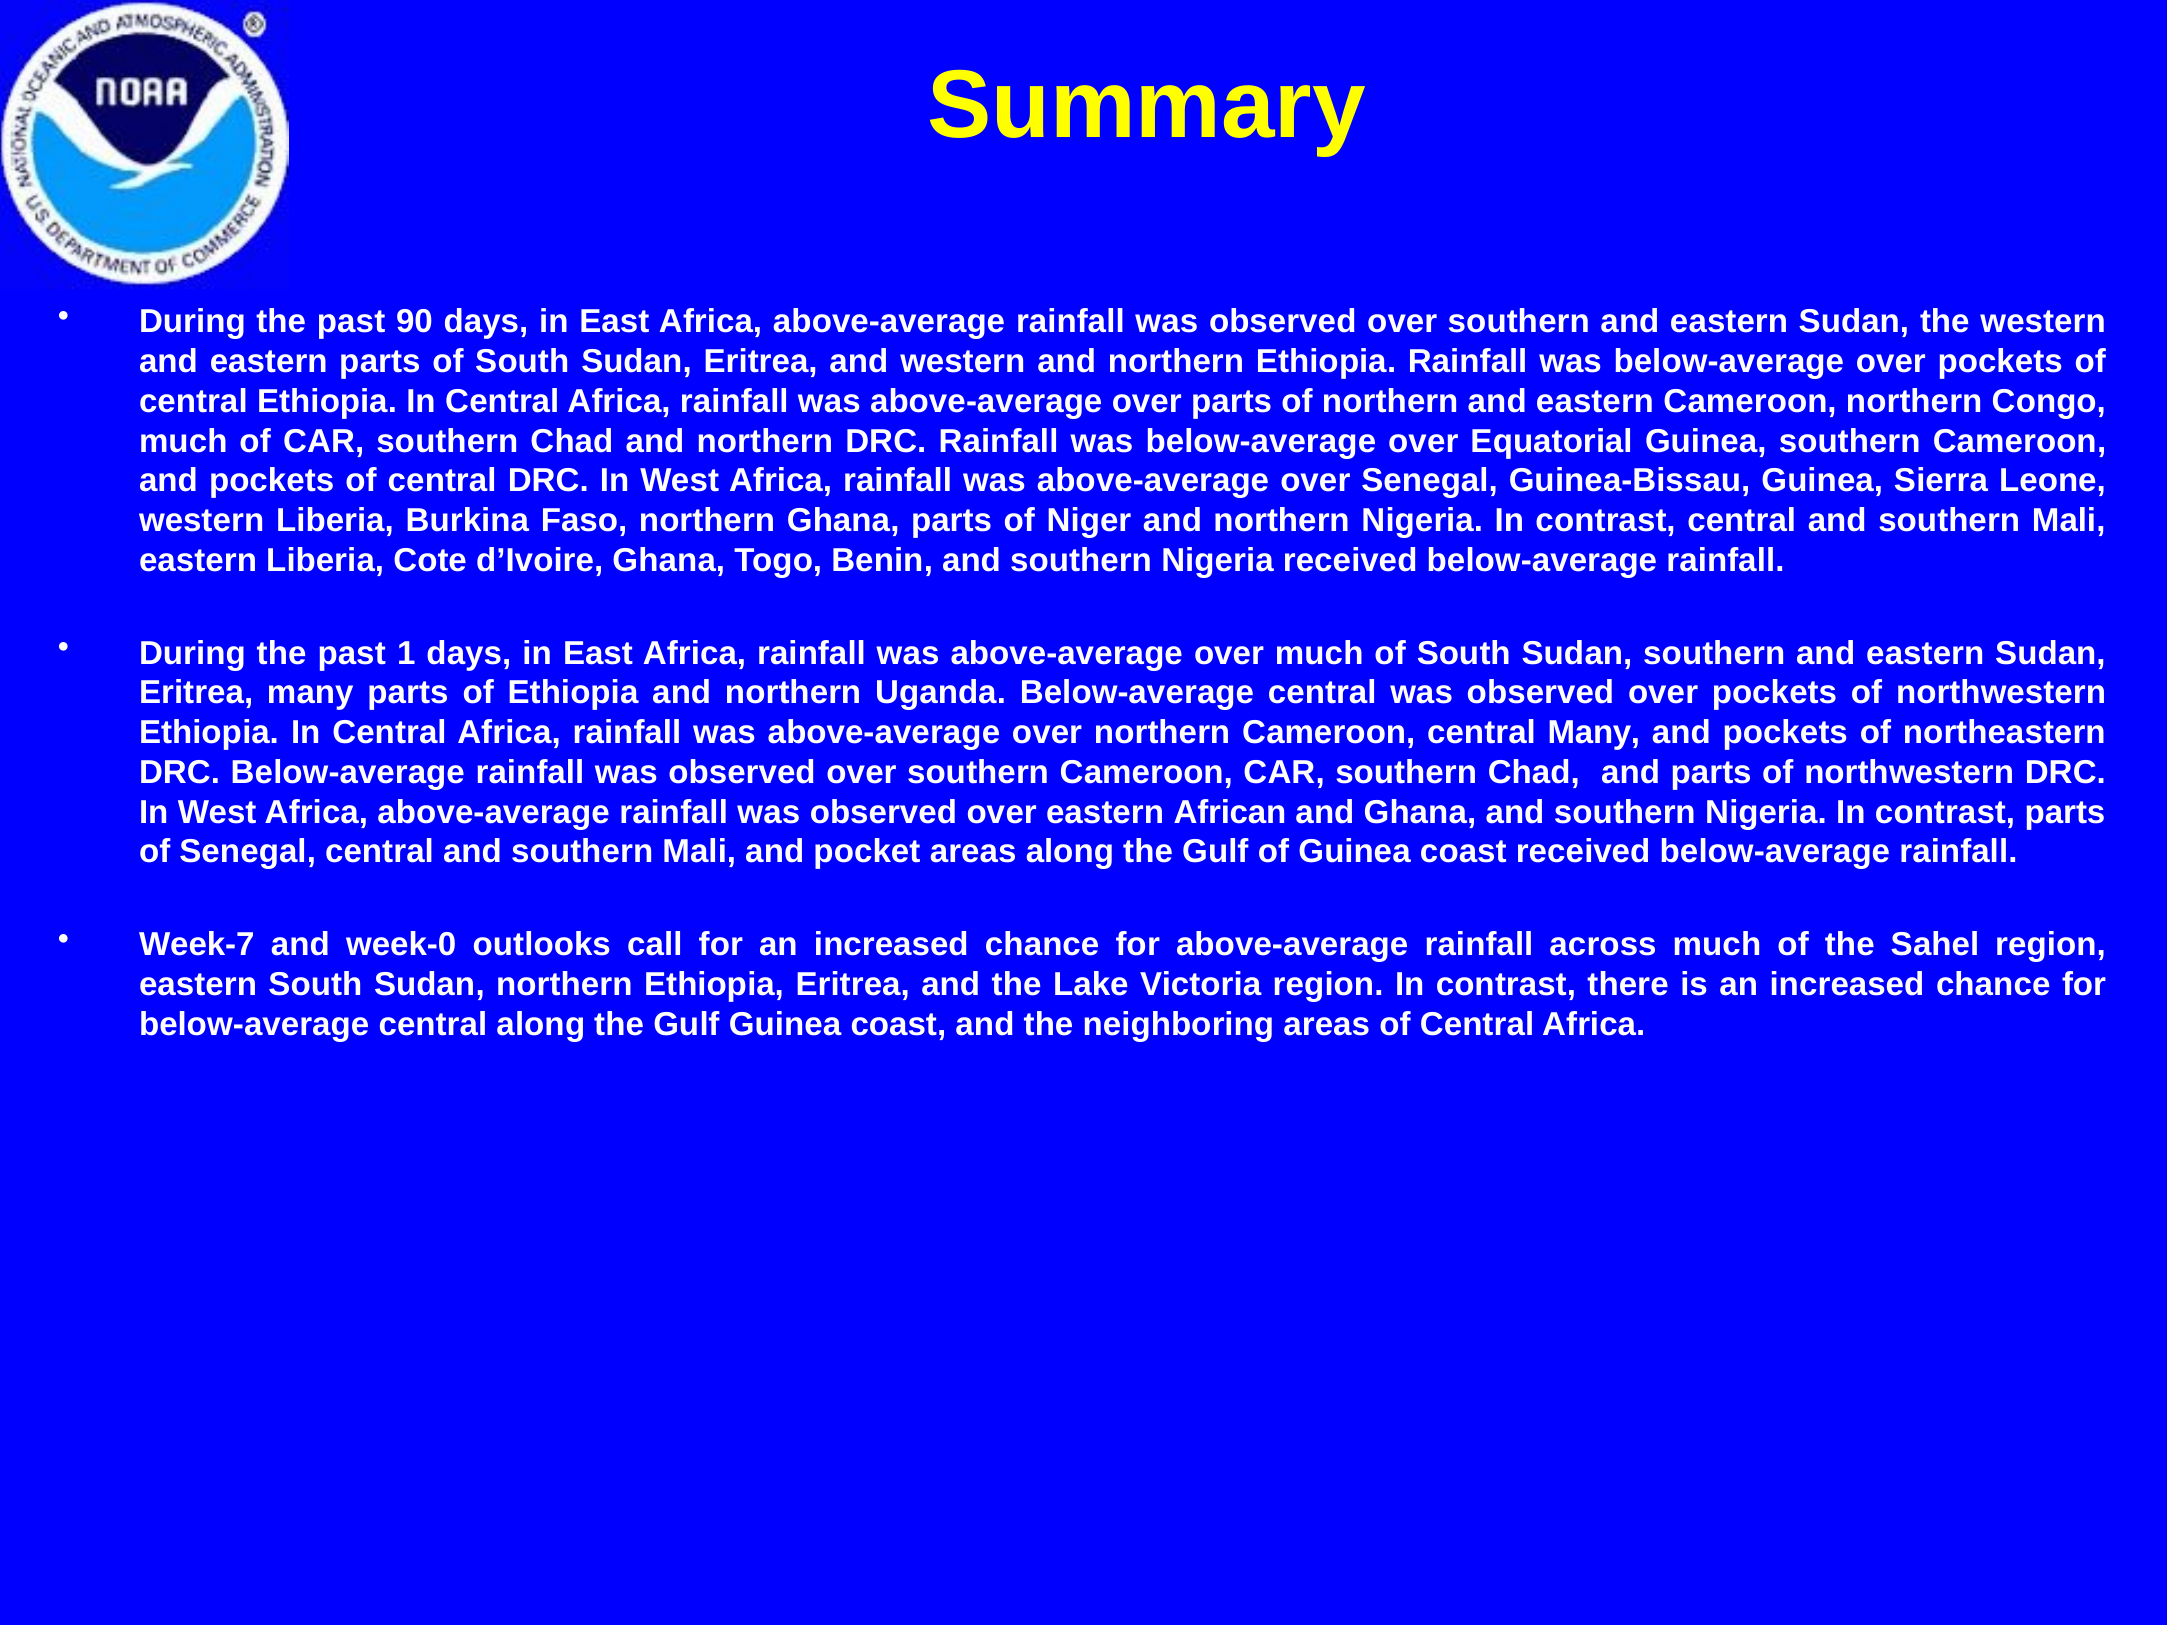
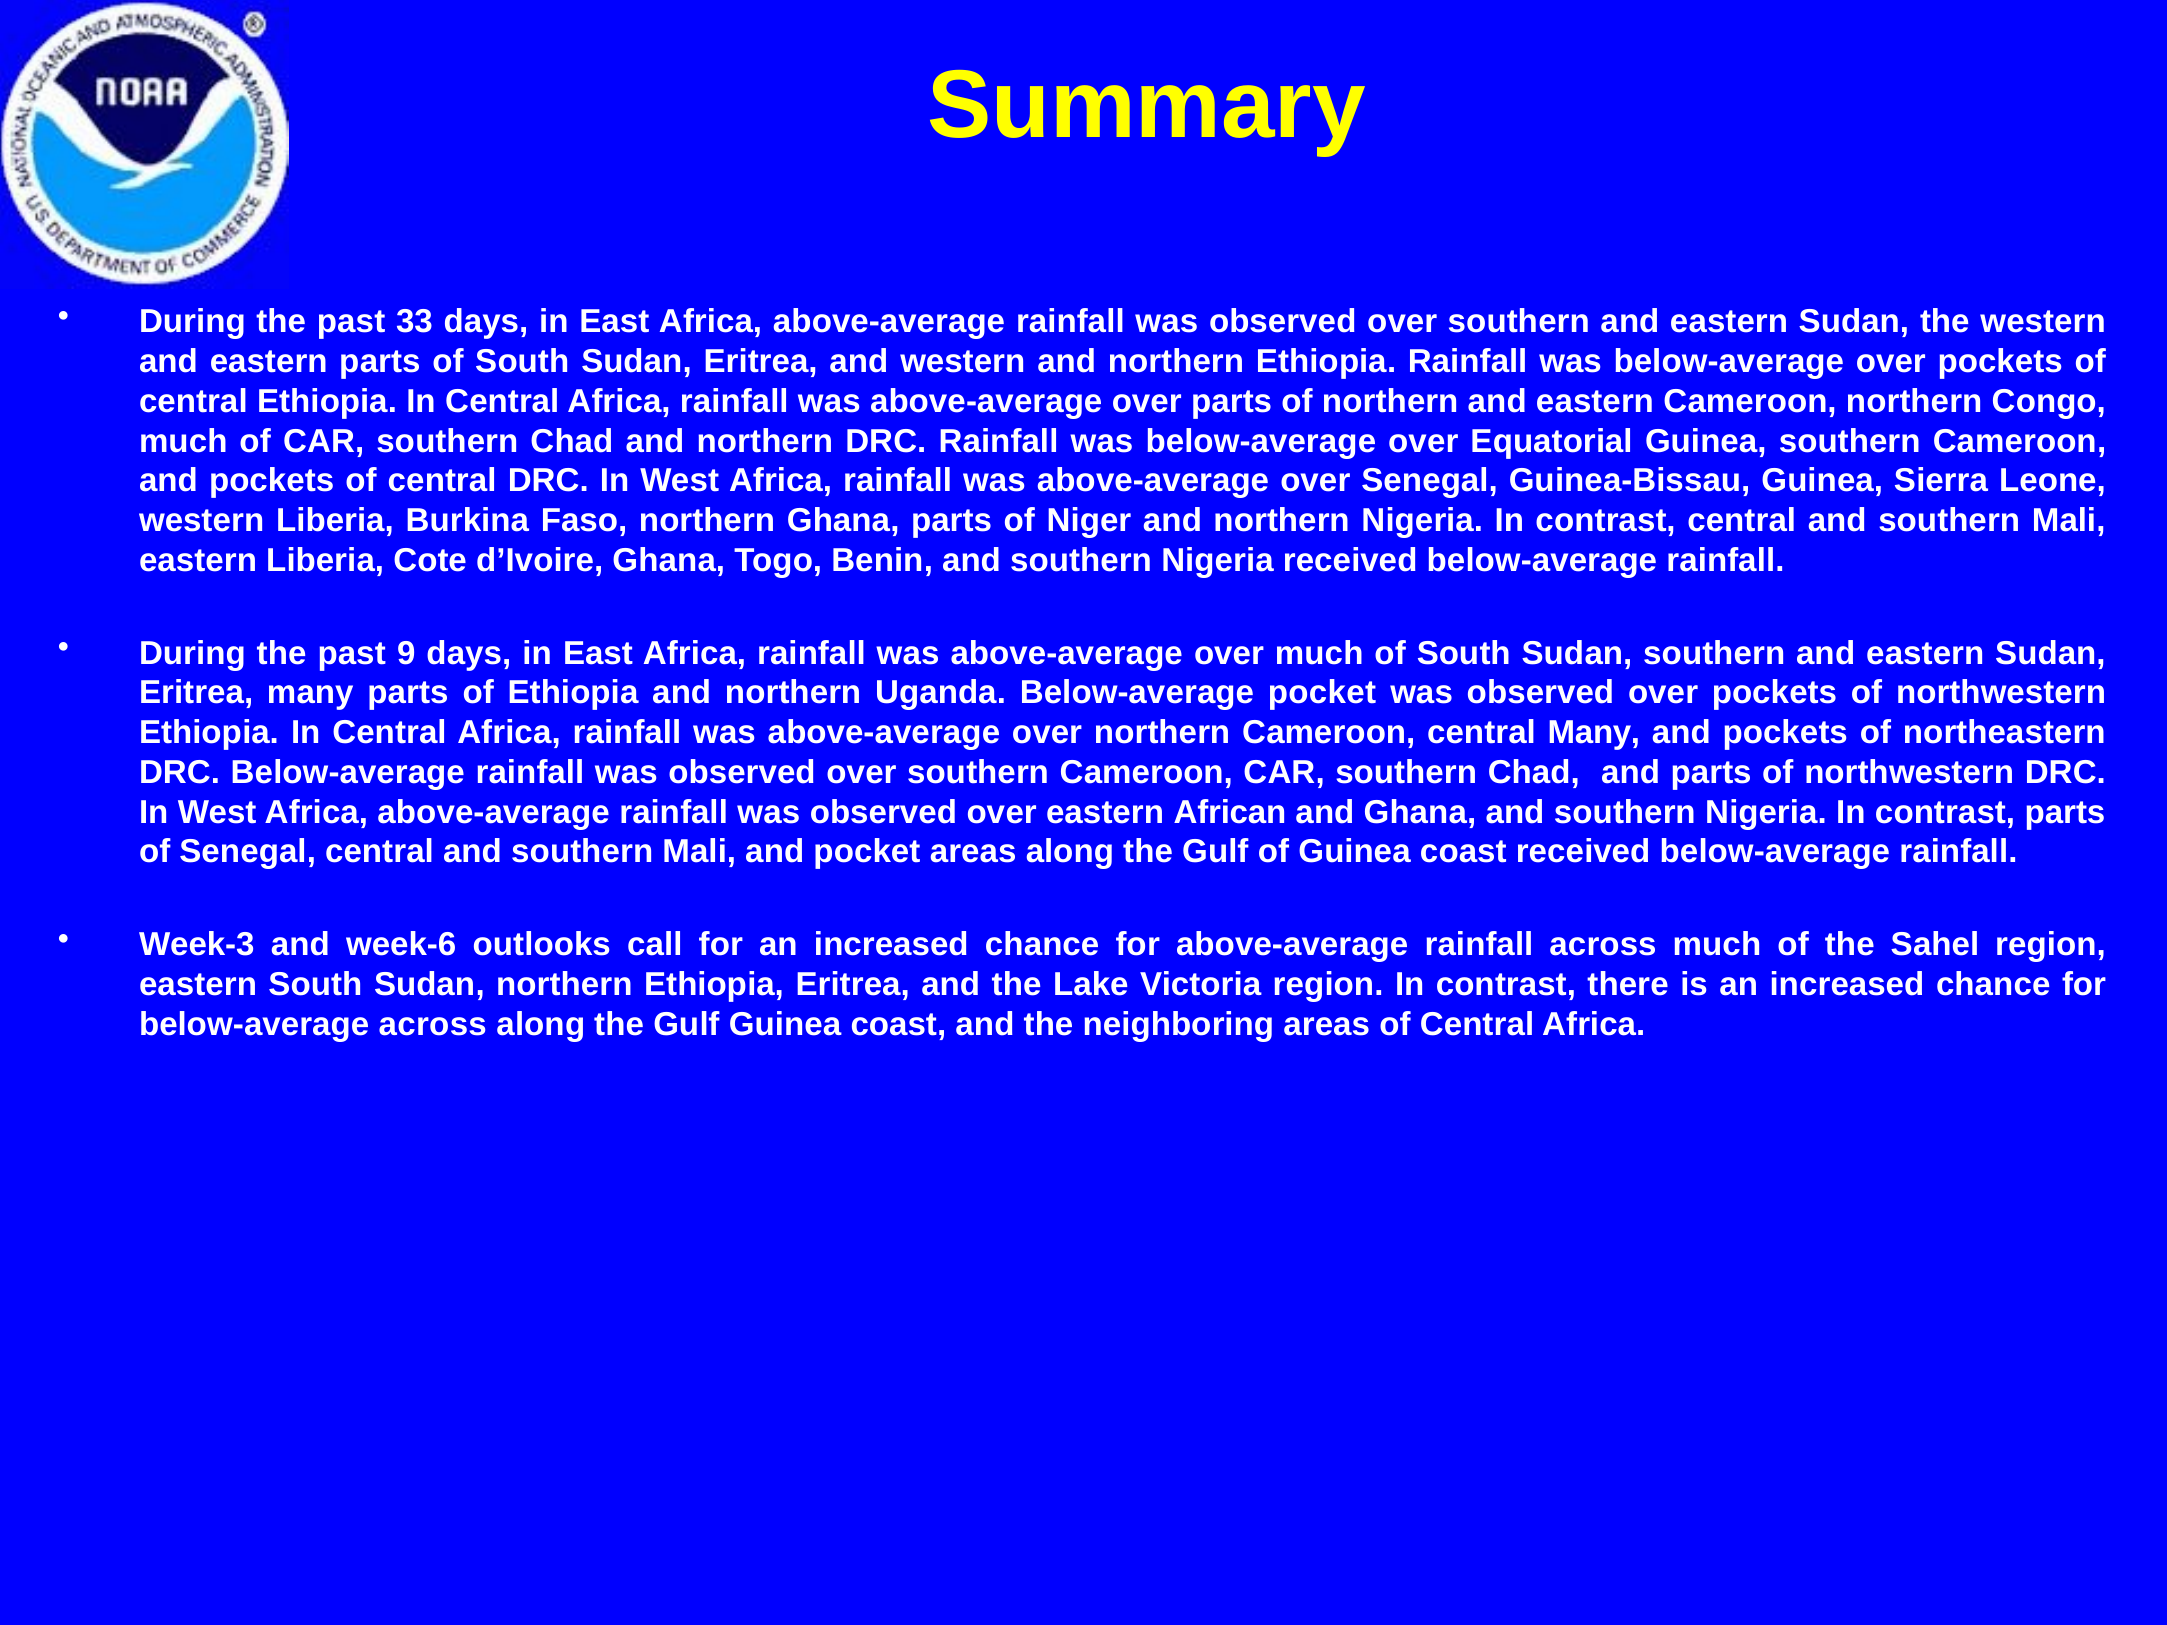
90: 90 -> 33 (414, 322)
1: 1 -> 9 (406, 653)
Uganda Below-average central: central -> pocket (1322, 693)
Week-7: Week-7 -> Week-3 (197, 945)
week-0: week-0 -> week-6 (401, 945)
central: central -> across (433, 1024)
